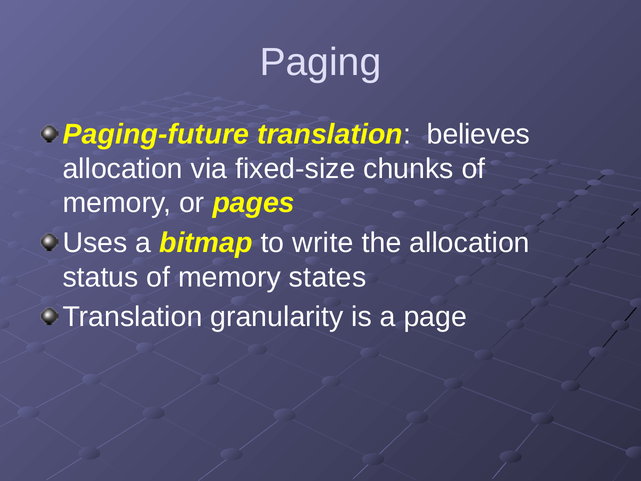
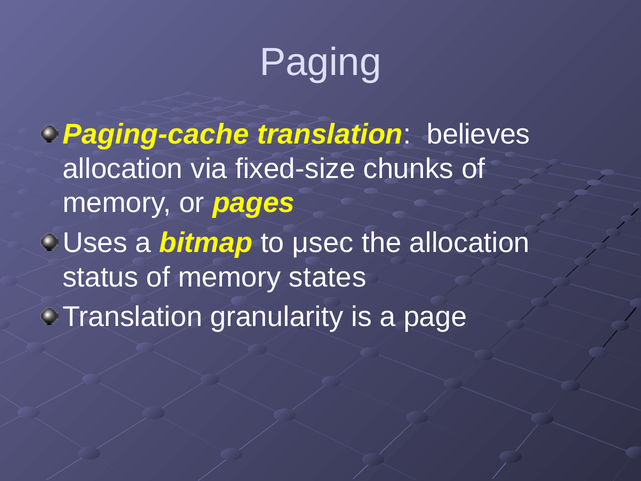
Paging-future: Paging-future -> Paging-cache (156, 134)
write: write -> μsec (323, 243)
